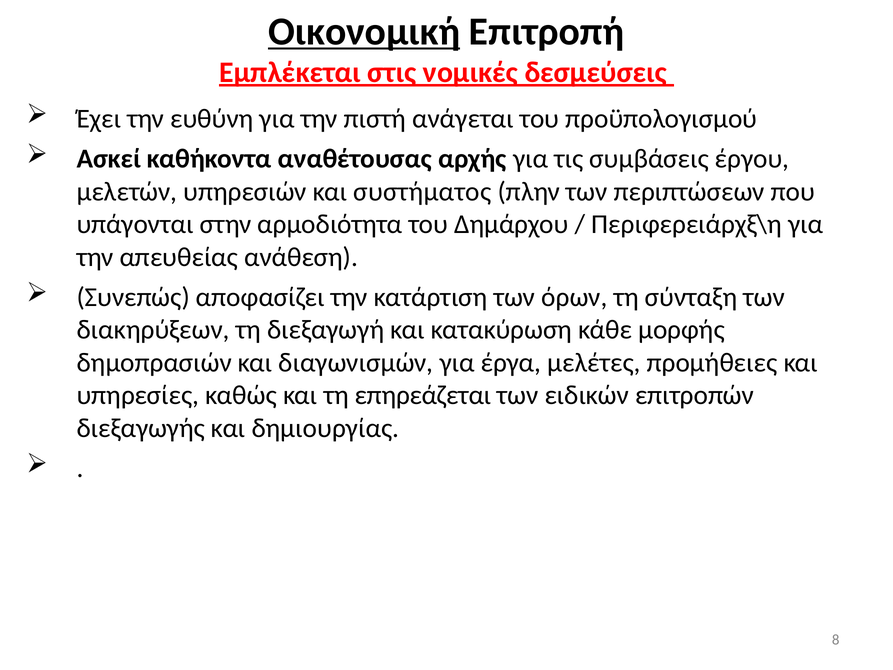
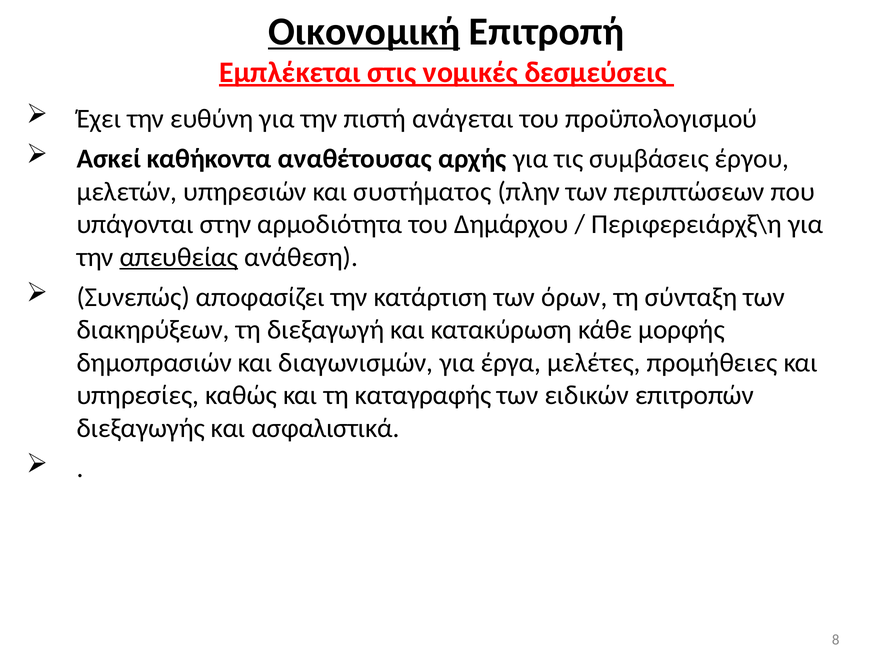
απευθείας underline: none -> present (179, 257)
επηρεάζεται: επηρεάζεται -> καταγραφής (423, 395)
δημιουργίας: δημιουργίας -> ασφαλιστικά (325, 428)
